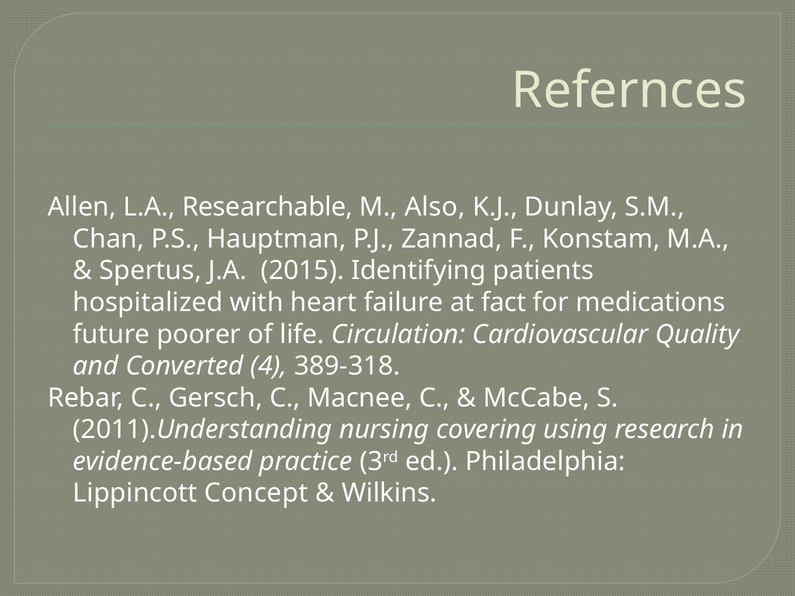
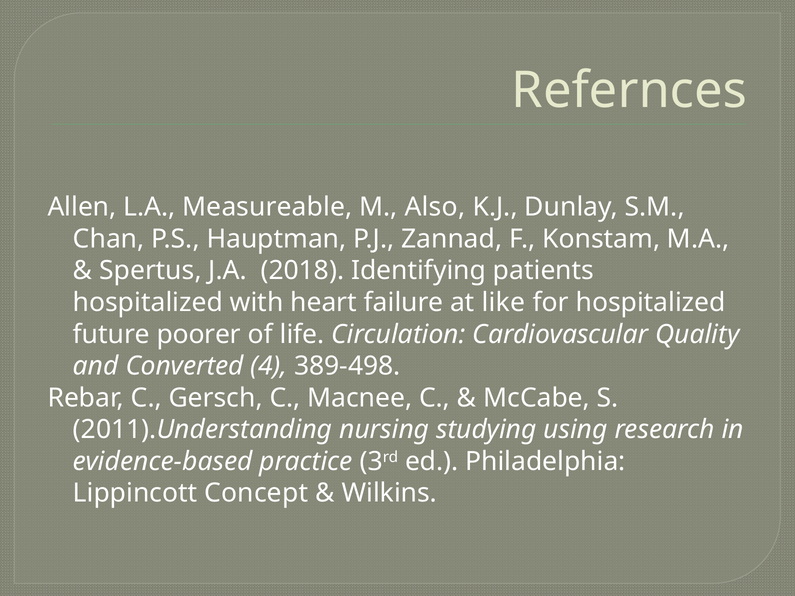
Researchable: Researchable -> Measureable (267, 207)
2015: 2015 -> 2018 (302, 271)
fact: fact -> like (503, 303)
for medications: medications -> hospitalized (651, 303)
389-318: 389-318 -> 389-498 (347, 366)
covering: covering -> studying (486, 430)
